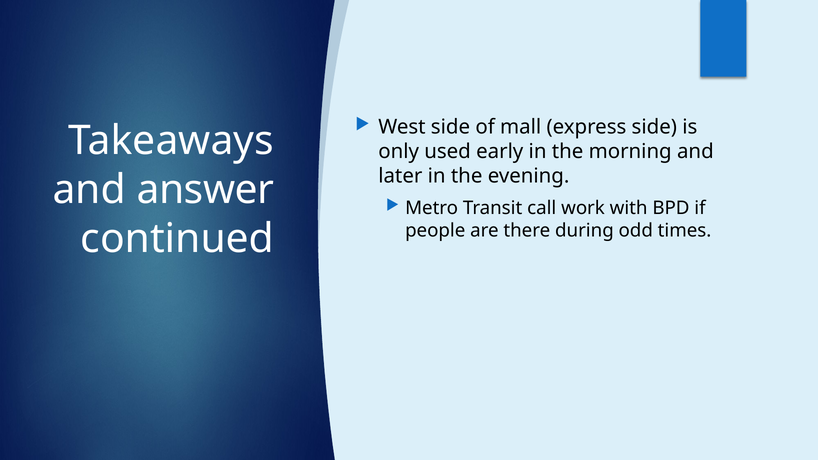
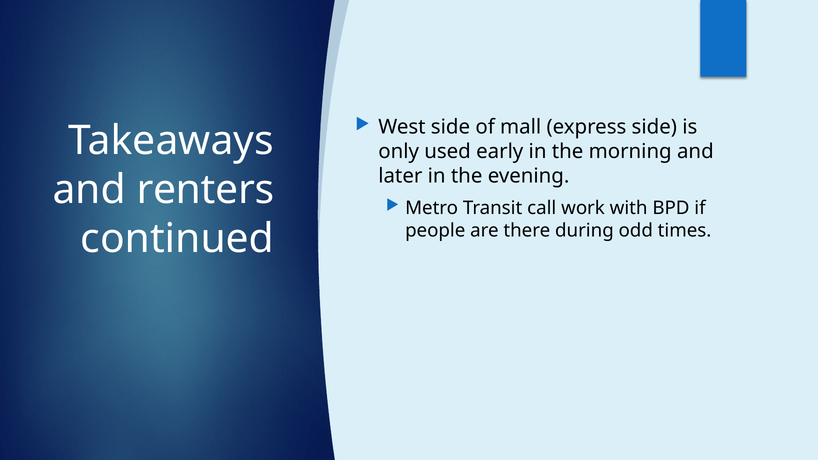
answer: answer -> renters (205, 190)
